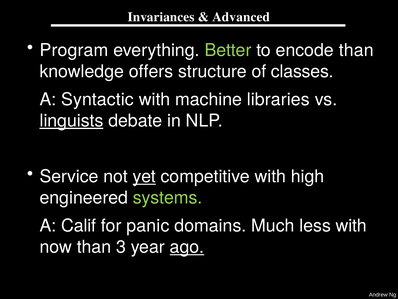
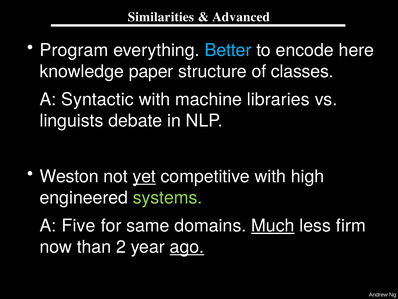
Invariances: Invariances -> Similarities (161, 17)
Better colour: light green -> light blue (228, 50)
encode than: than -> here (356, 50)
offers: offers -> paper (151, 71)
linguists underline: present -> none (71, 121)
Service: Service -> Weston (69, 176)
Calif: Calif -> Five (79, 225)
panic: panic -> same (148, 225)
Much underline: none -> present (273, 225)
less with: with -> firm (351, 225)
3: 3 -> 2 (121, 247)
